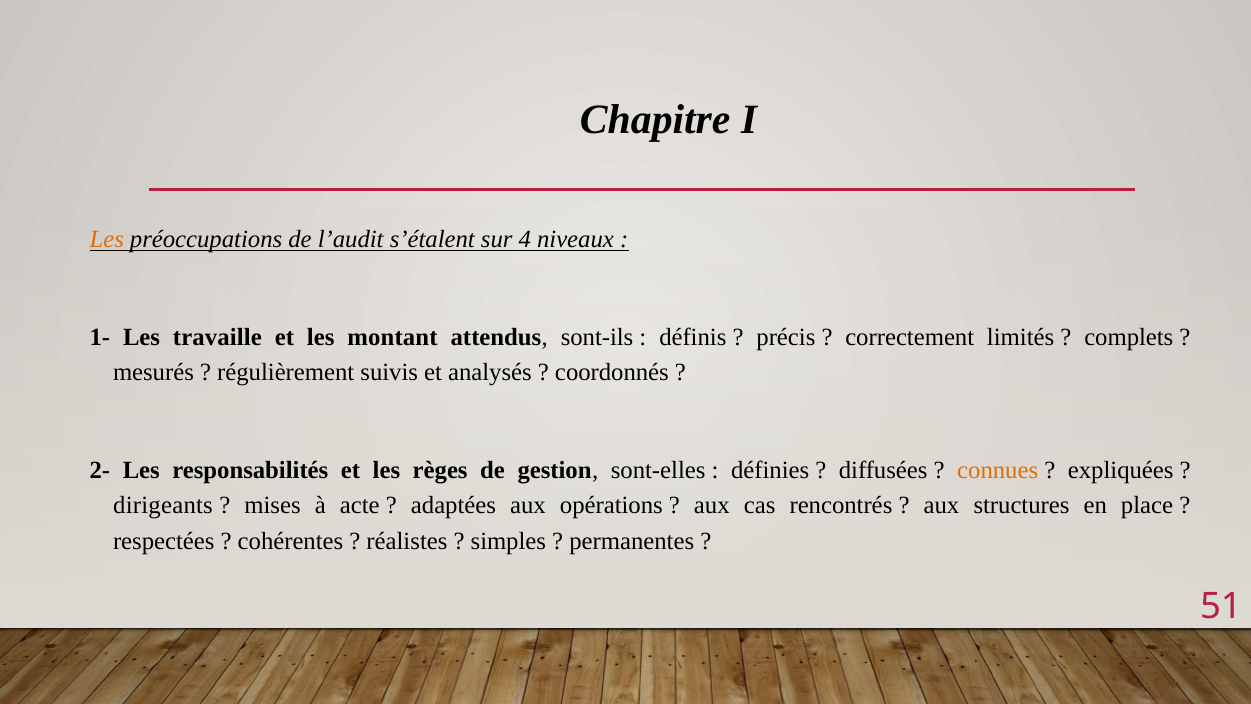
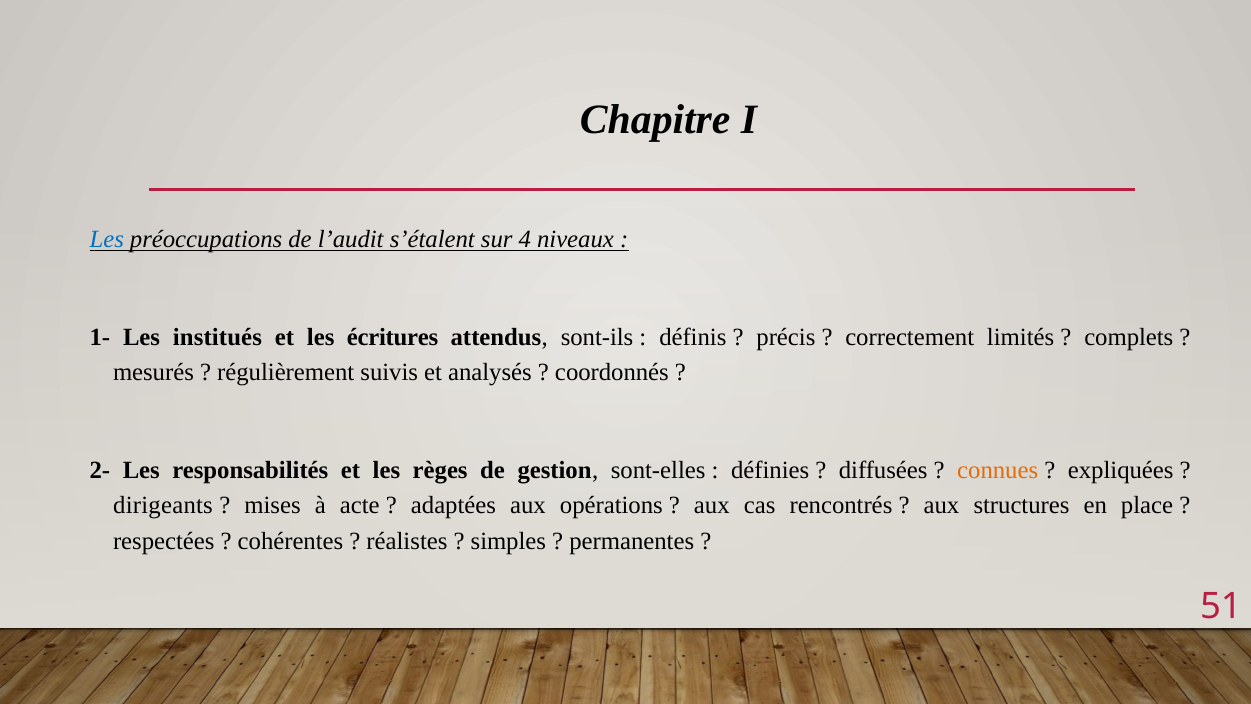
Les colour: orange -> blue (107, 239)
travaille: travaille -> institués (217, 337)
montant: montant -> écritures (393, 337)
